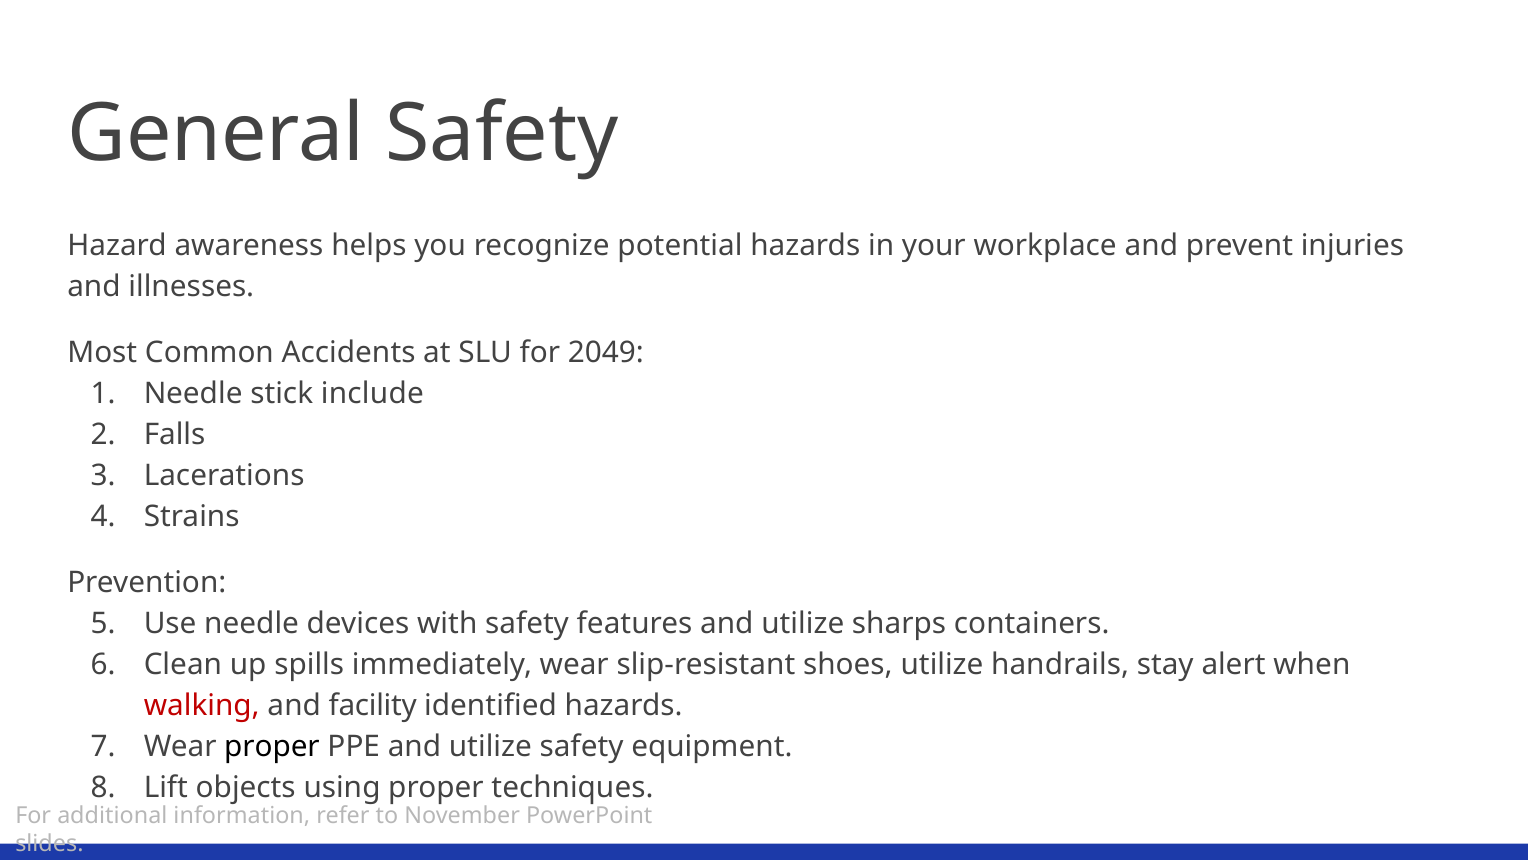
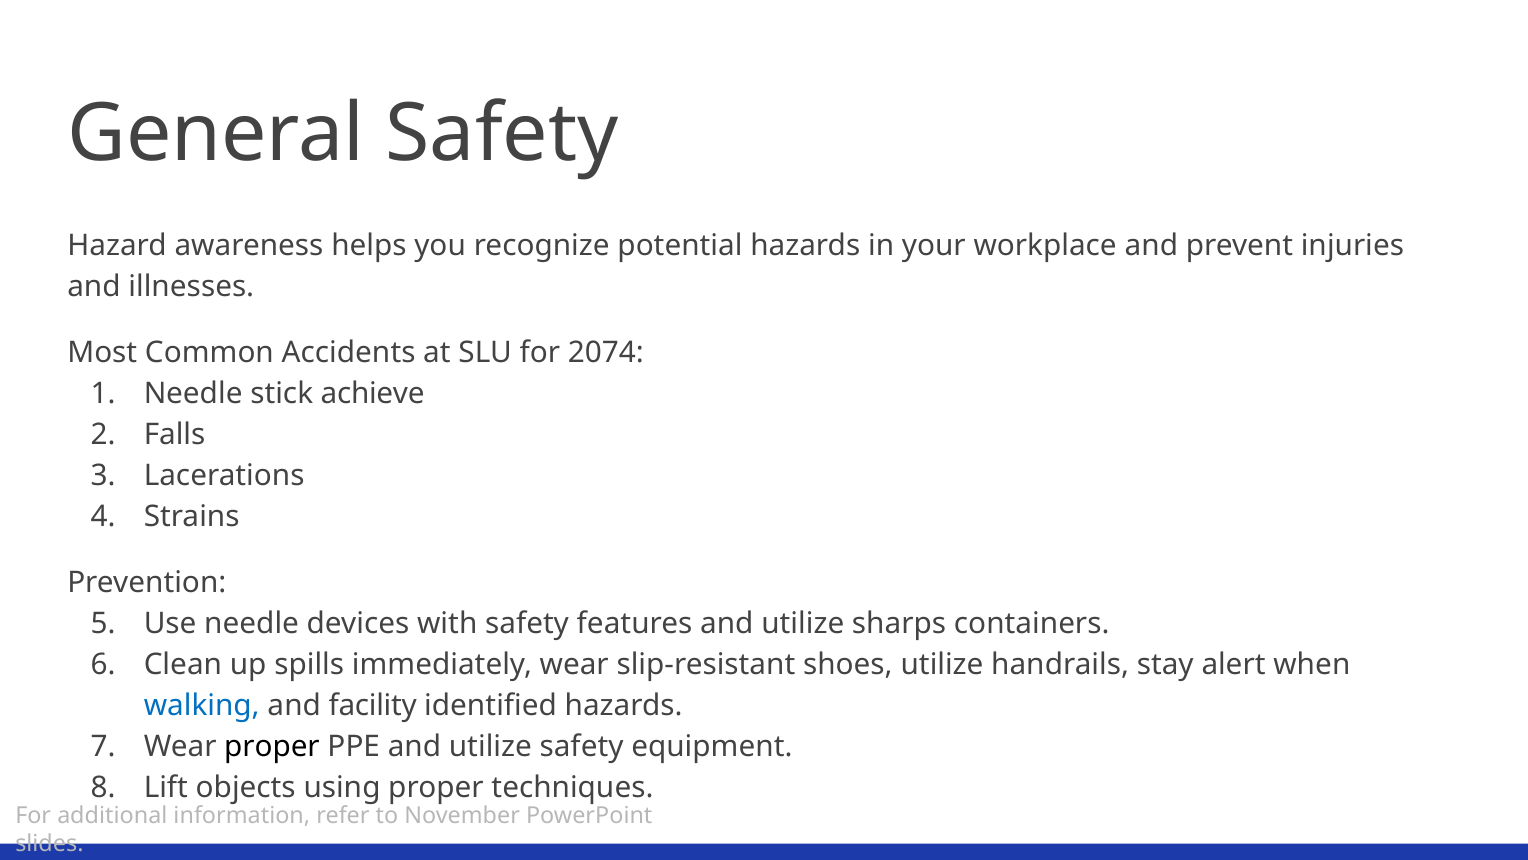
2049: 2049 -> 2074 (606, 353)
include: include -> achieve (373, 394)
walking colour: red -> blue (202, 706)
